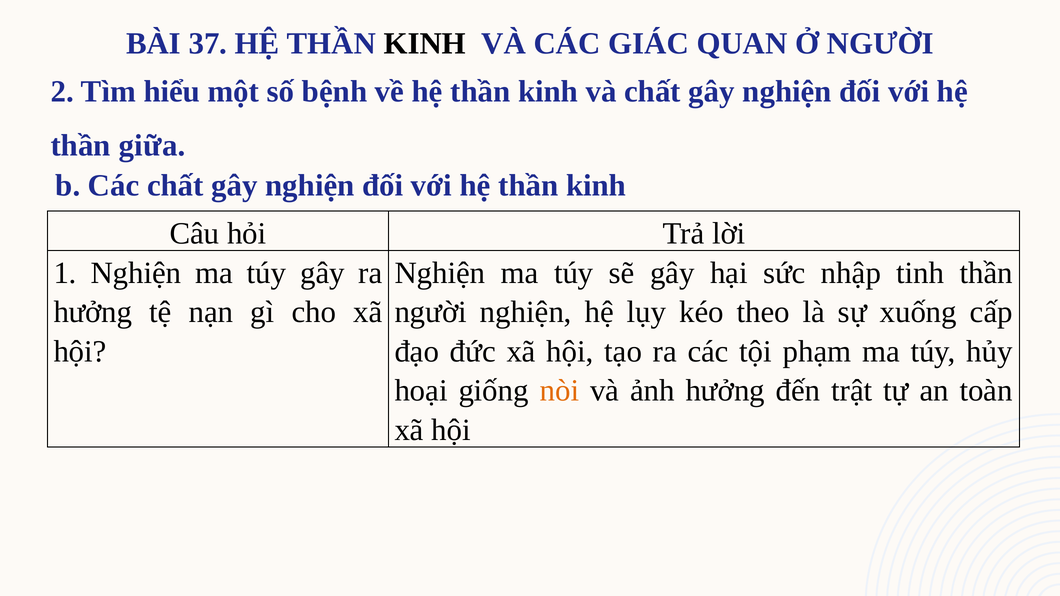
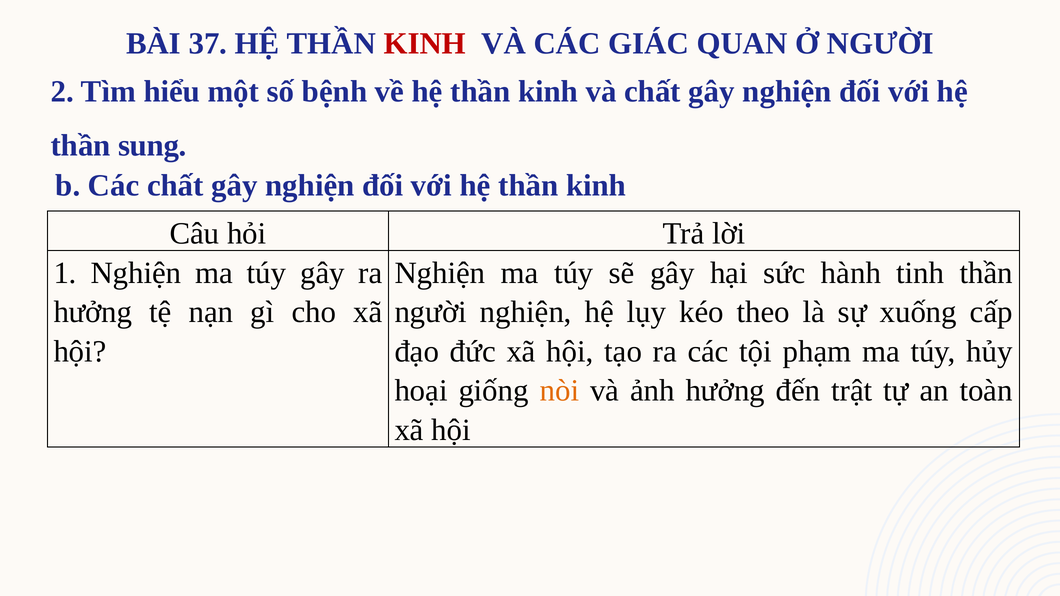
KINH colour: black -> red (425, 44)
giữa: giữa -> sung (152, 145)
nhập: nhập -> hành (851, 273)
